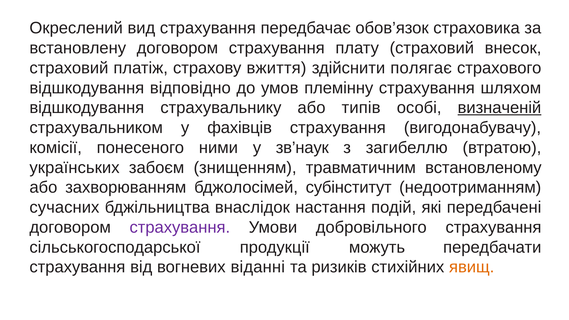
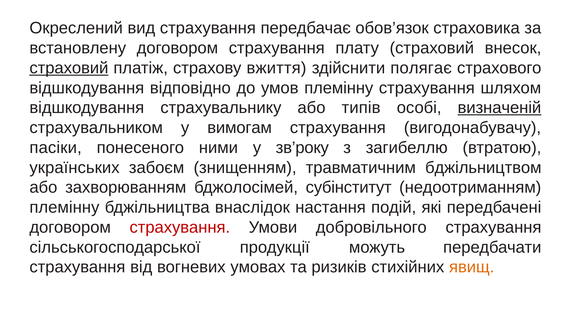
страховий underline: none -> present (69, 68)
фахівців: фахівців -> вимогам (240, 128)
комісії: комісії -> пасіки (56, 148)
зв’наук: зв’наук -> зв’року (302, 148)
встановленому: встановленому -> бджільництвом (483, 168)
сучасних: сучасних -> племінну (64, 207)
страхування colour: purple -> red (180, 227)
віданні: віданні -> умовах (258, 267)
